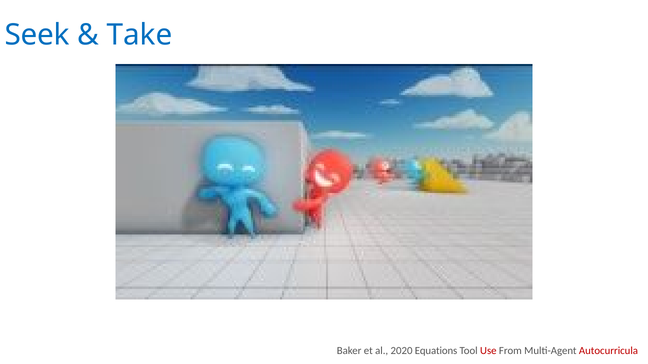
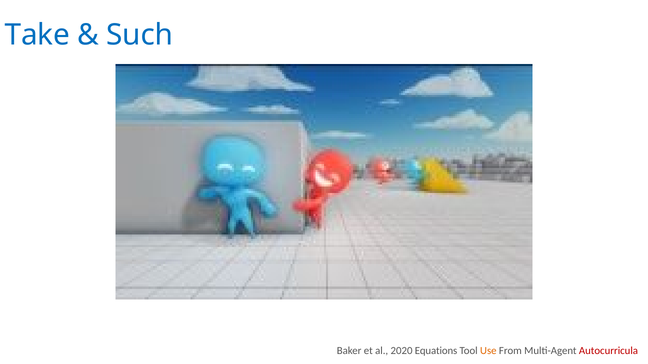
Seek: Seek -> Take (37, 35)
Take: Take -> Such (140, 35)
Use colour: red -> orange (488, 351)
